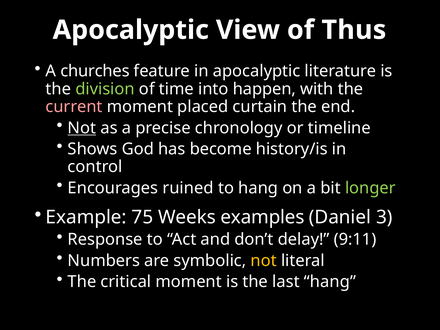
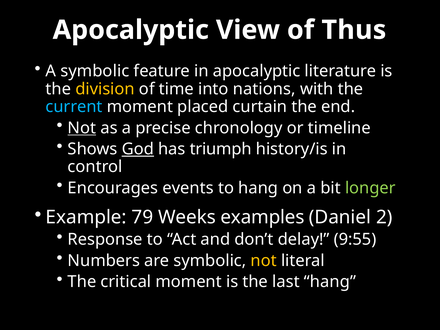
A churches: churches -> symbolic (95, 71)
division colour: light green -> yellow (105, 89)
happen: happen -> nations (264, 89)
current colour: pink -> light blue (74, 107)
God underline: none -> present (138, 149)
become: become -> triumph (221, 149)
ruined: ruined -> events (188, 188)
75: 75 -> 79 (142, 217)
3: 3 -> 2 (384, 217)
9:11: 9:11 -> 9:55 (355, 240)
